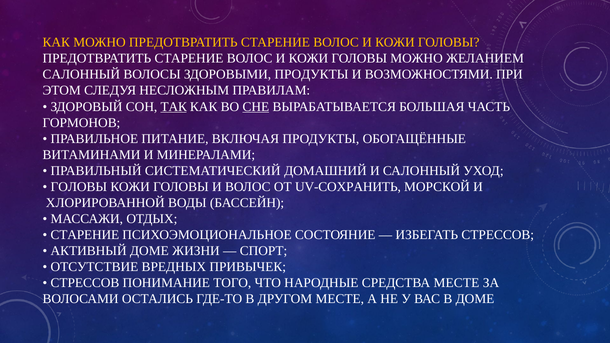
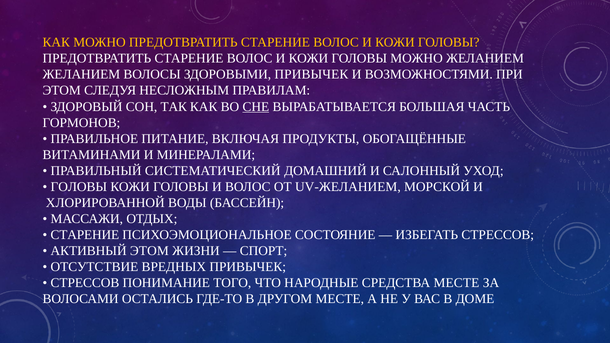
САЛОННЫЙ: САЛОННЫЙ -> ЖЕЛАНИЕМ (81, 75)
ЗДОРОВЫМИ ПРОДУКТЫ: ПРОДУКТЫ -> ПРИВЫЧЕК (311, 75)
ТАК underline: present -> none (174, 107)
UV-СОХРАНИТЬ: UV-СОХРАНИТЬ -> UV-ЖЕЛАНИЕМ (348, 187)
АКТИВНЫЙ ДОМЕ: ДОМЕ -> ЭТОМ (149, 251)
